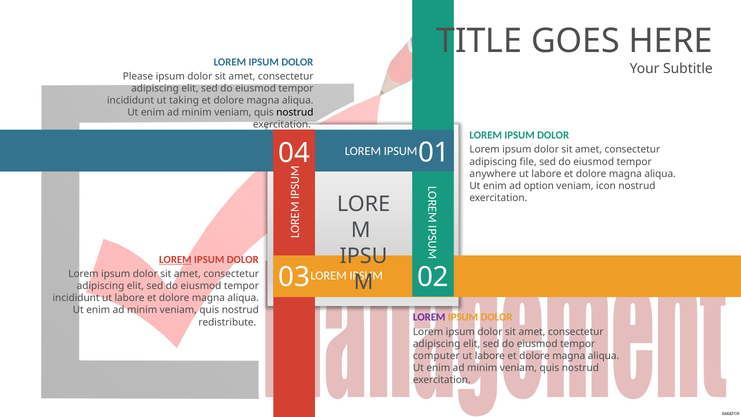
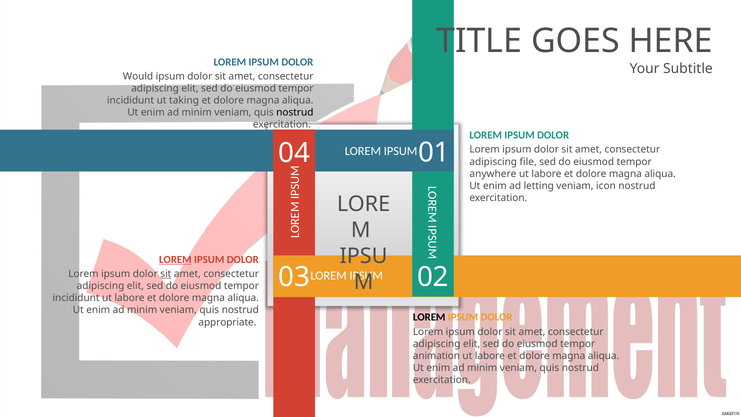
Please: Please -> Would (138, 76)
option: option -> letting (539, 186)
sit underline: none -> present (166, 274)
LOREM colour: purple -> black (429, 317)
redistribute: redistribute -> appropriate (227, 322)
computer: computer -> animation (436, 356)
